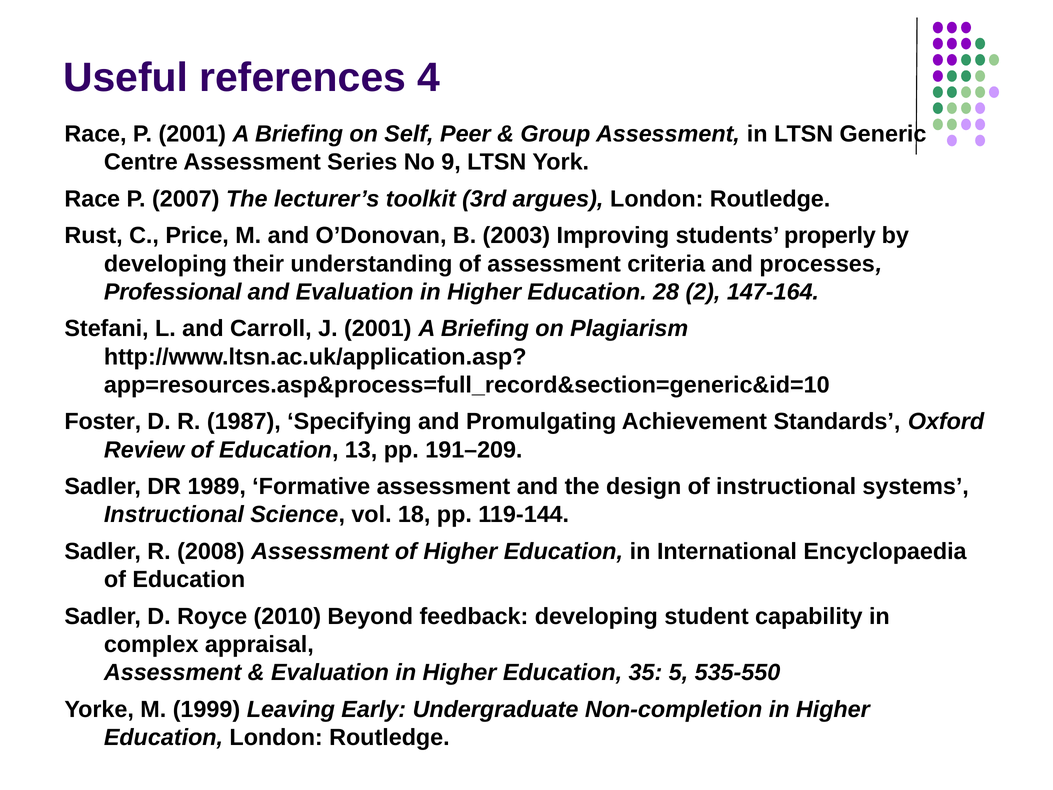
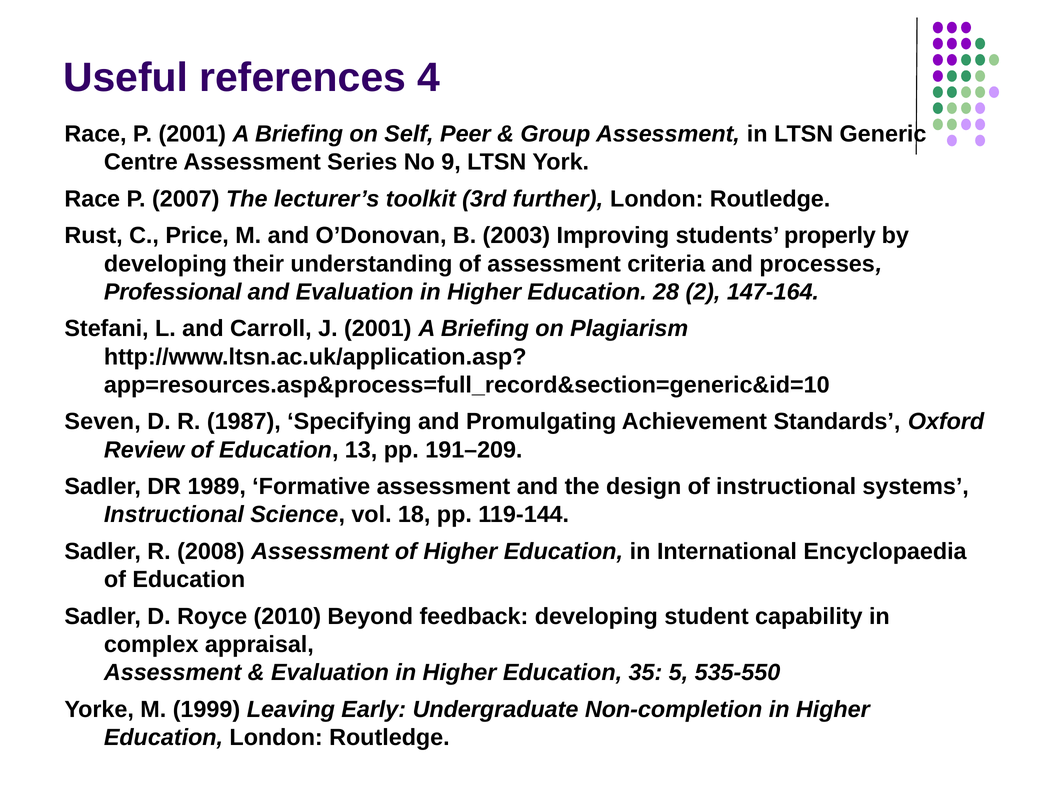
argues: argues -> further (558, 199)
Foster: Foster -> Seven (103, 422)
